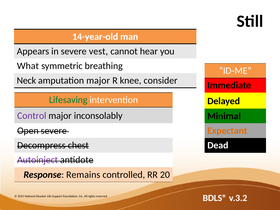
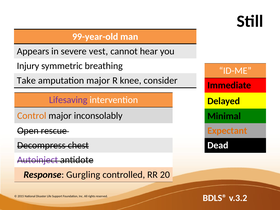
14-year-old: 14-year-old -> 99-year-old (95, 37)
What: What -> Injury (28, 66)
Neck: Neck -> Take (26, 81)
Lifesaving colour: green -> purple (68, 100)
Control colour: purple -> orange (32, 116)
Open severe: severe -> rescue (54, 131)
Remains: Remains -> Gurgling (83, 175)
